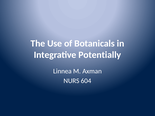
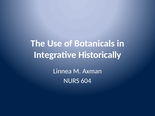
Potentially: Potentially -> Historically (100, 55)
